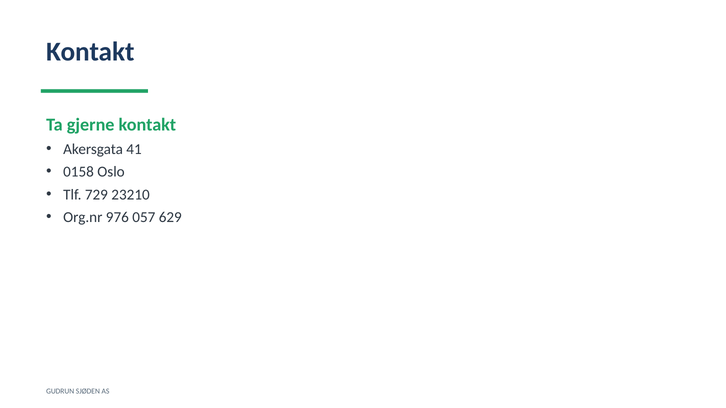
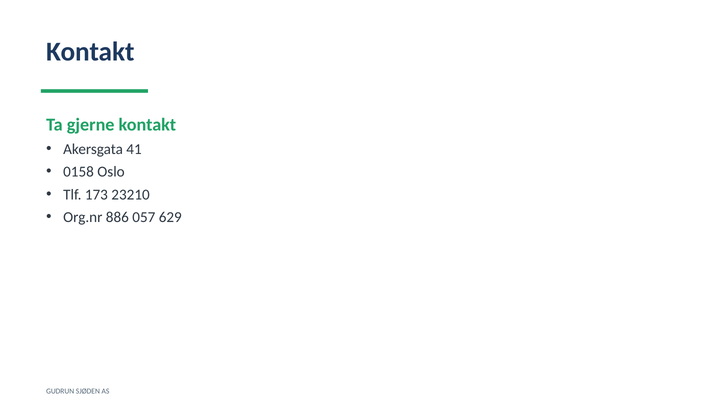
729: 729 -> 173 (96, 195)
976: 976 -> 886 (117, 217)
